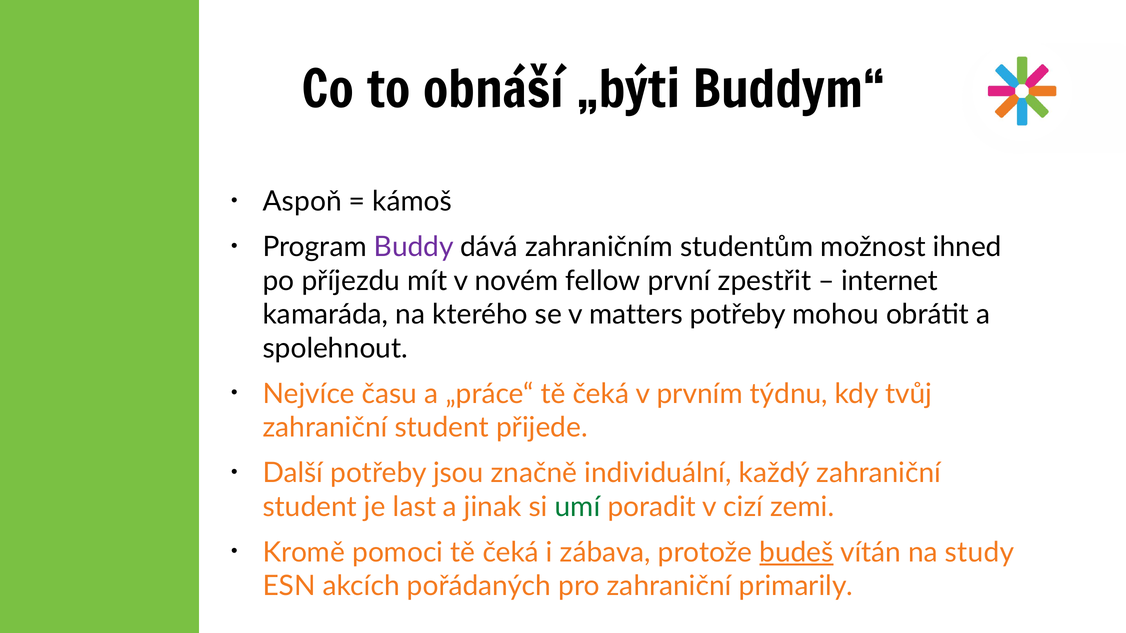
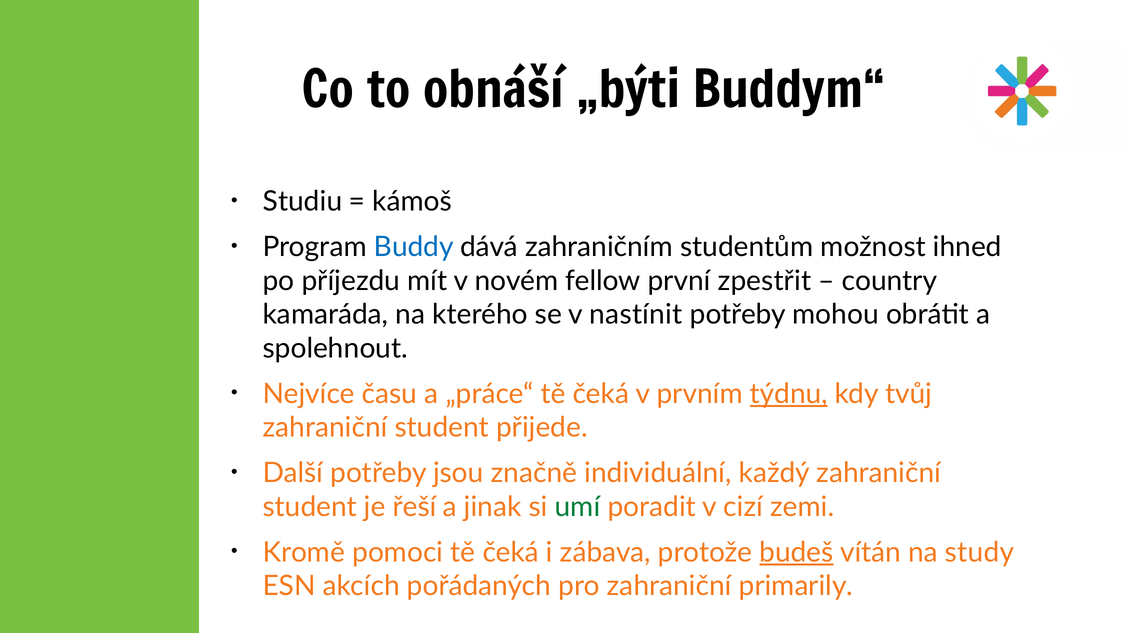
Aspoň: Aspoň -> Studiu (302, 202)
Buddy colour: purple -> blue (414, 247)
internet: internet -> country (889, 281)
matters: matters -> nastínit (636, 315)
týdnu underline: none -> present (789, 394)
last: last -> řeší (415, 507)
